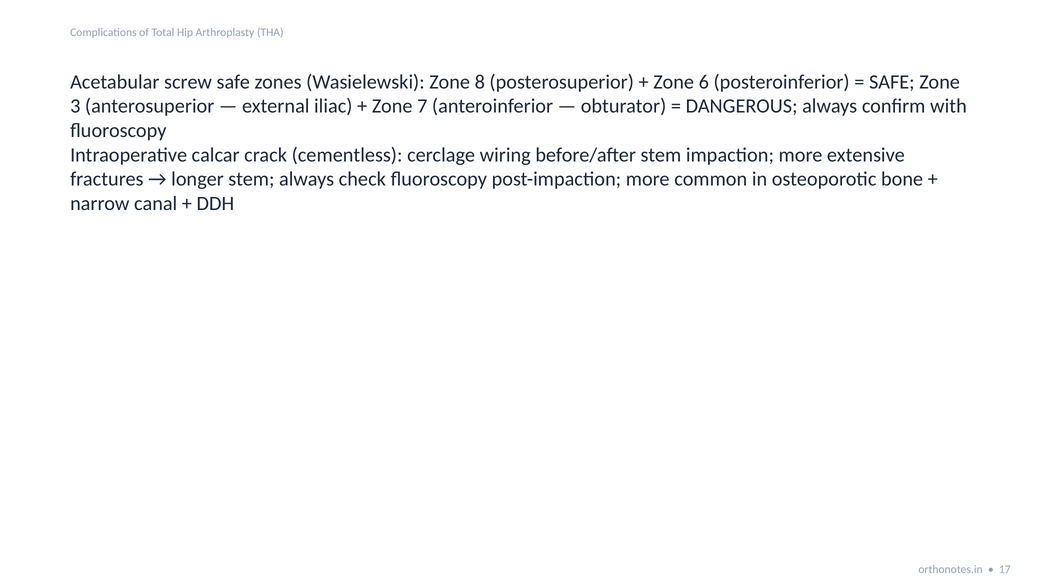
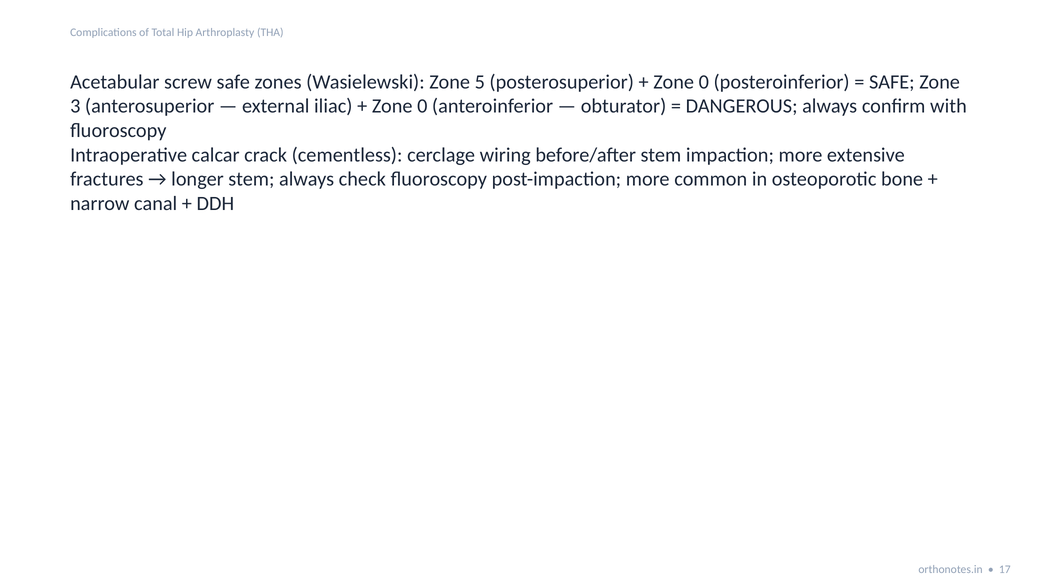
8: 8 -> 5 (480, 82)
6: 6 -> 0 (704, 82)
7: 7 -> 0 (422, 106)
